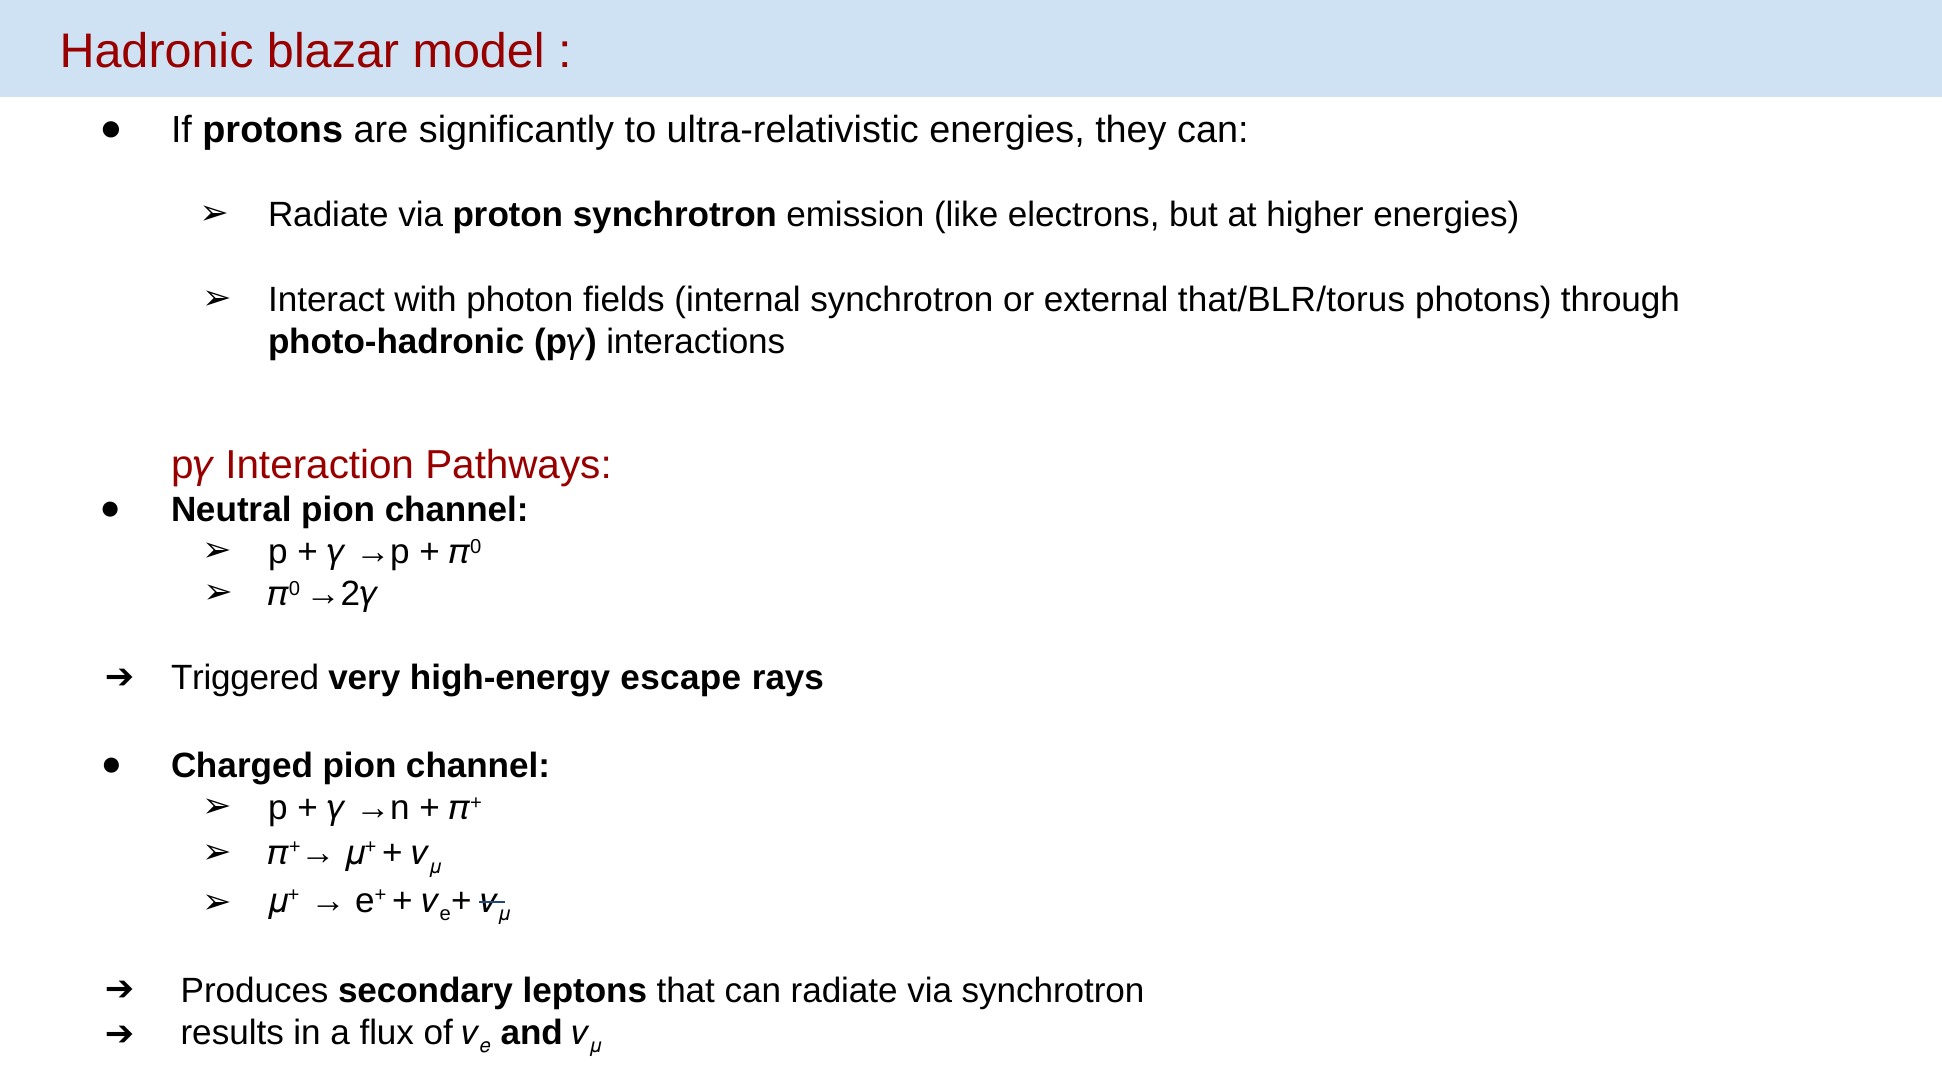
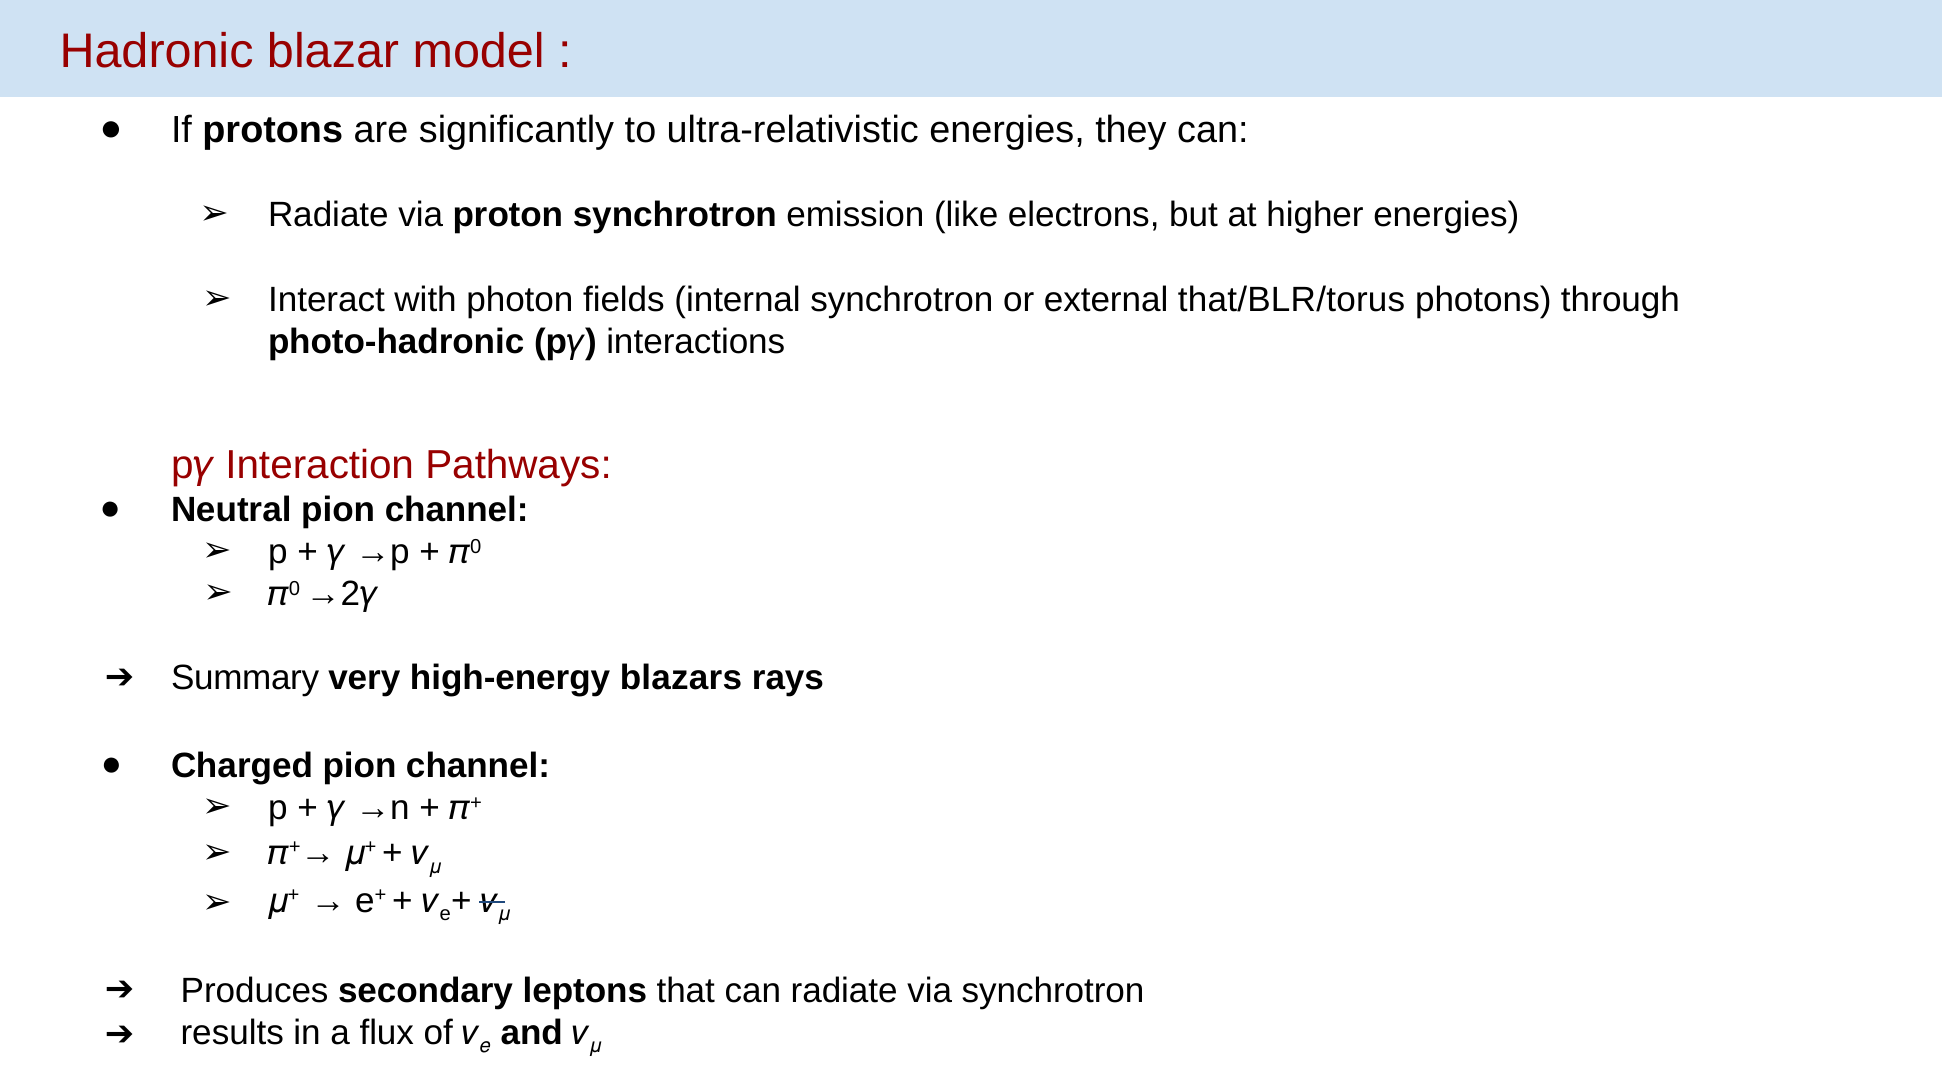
Triggered: Triggered -> Summary (245, 679)
escape: escape -> blazars (681, 679)
